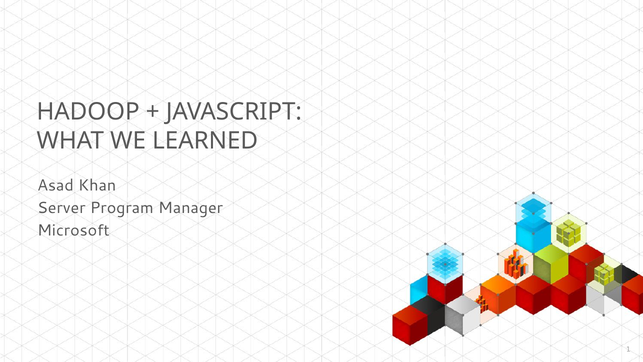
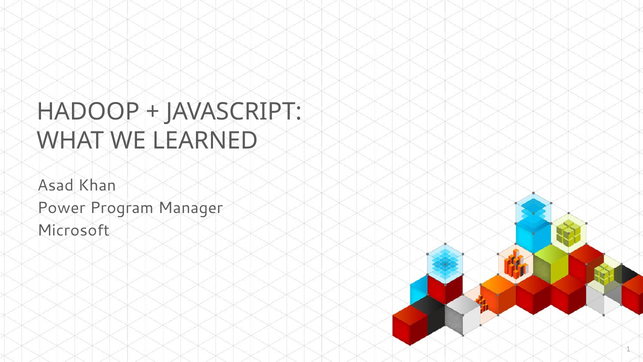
Server: Server -> Power (61, 208)
